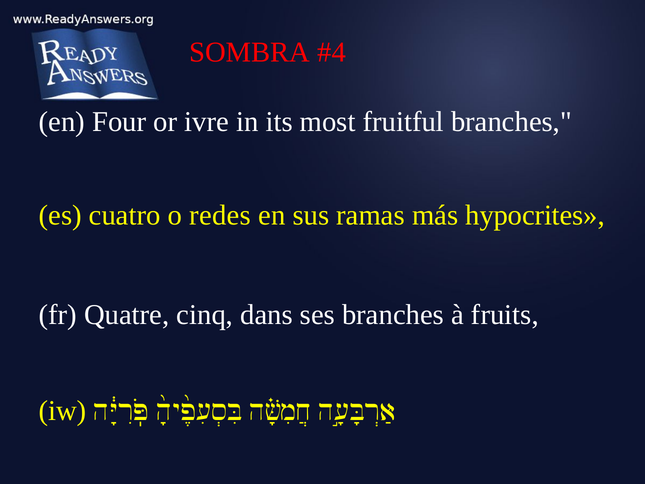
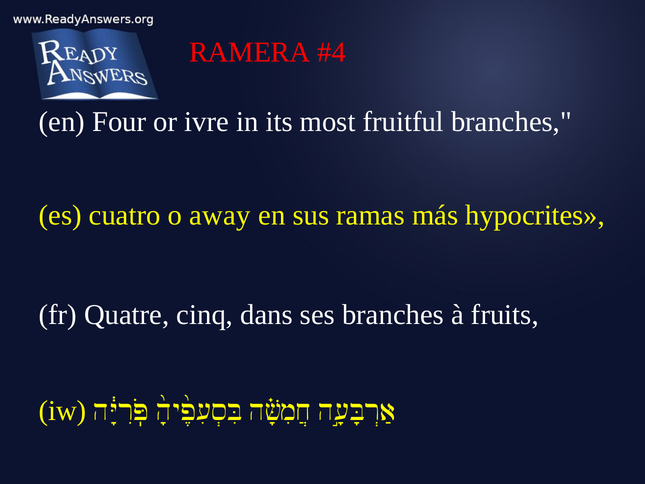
SOMBRA: SOMBRA -> RAMERA (250, 52)
redes: redes -> away (220, 215)
